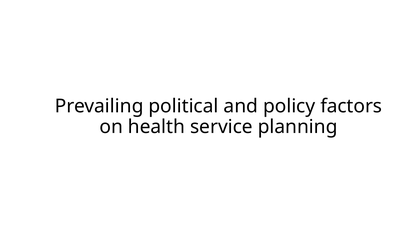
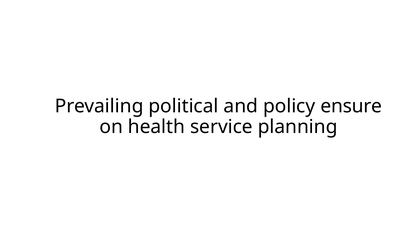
factors: factors -> ensure (351, 106)
